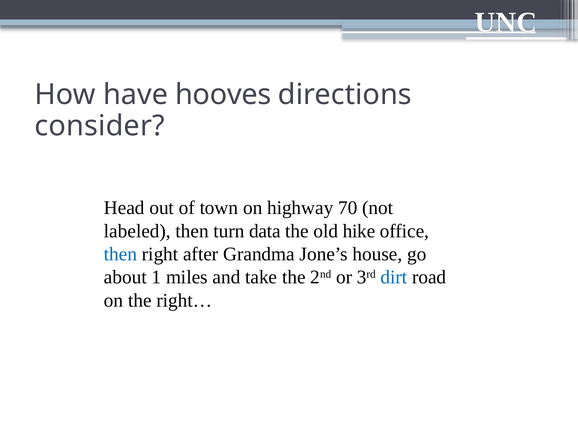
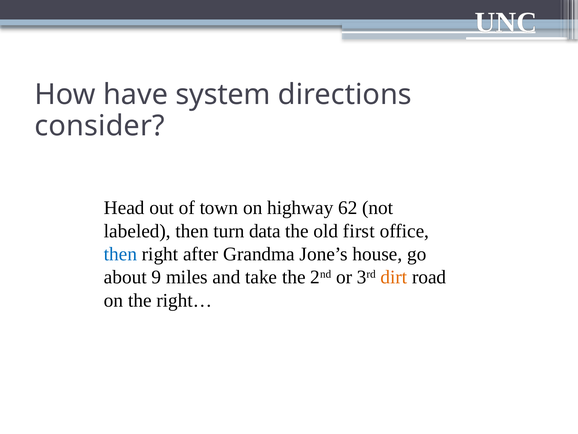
hooves: hooves -> system (223, 94)
70: 70 -> 62 (348, 208)
hike: hike -> first (359, 231)
1: 1 -> 9 (156, 277)
dirt colour: blue -> orange (394, 277)
